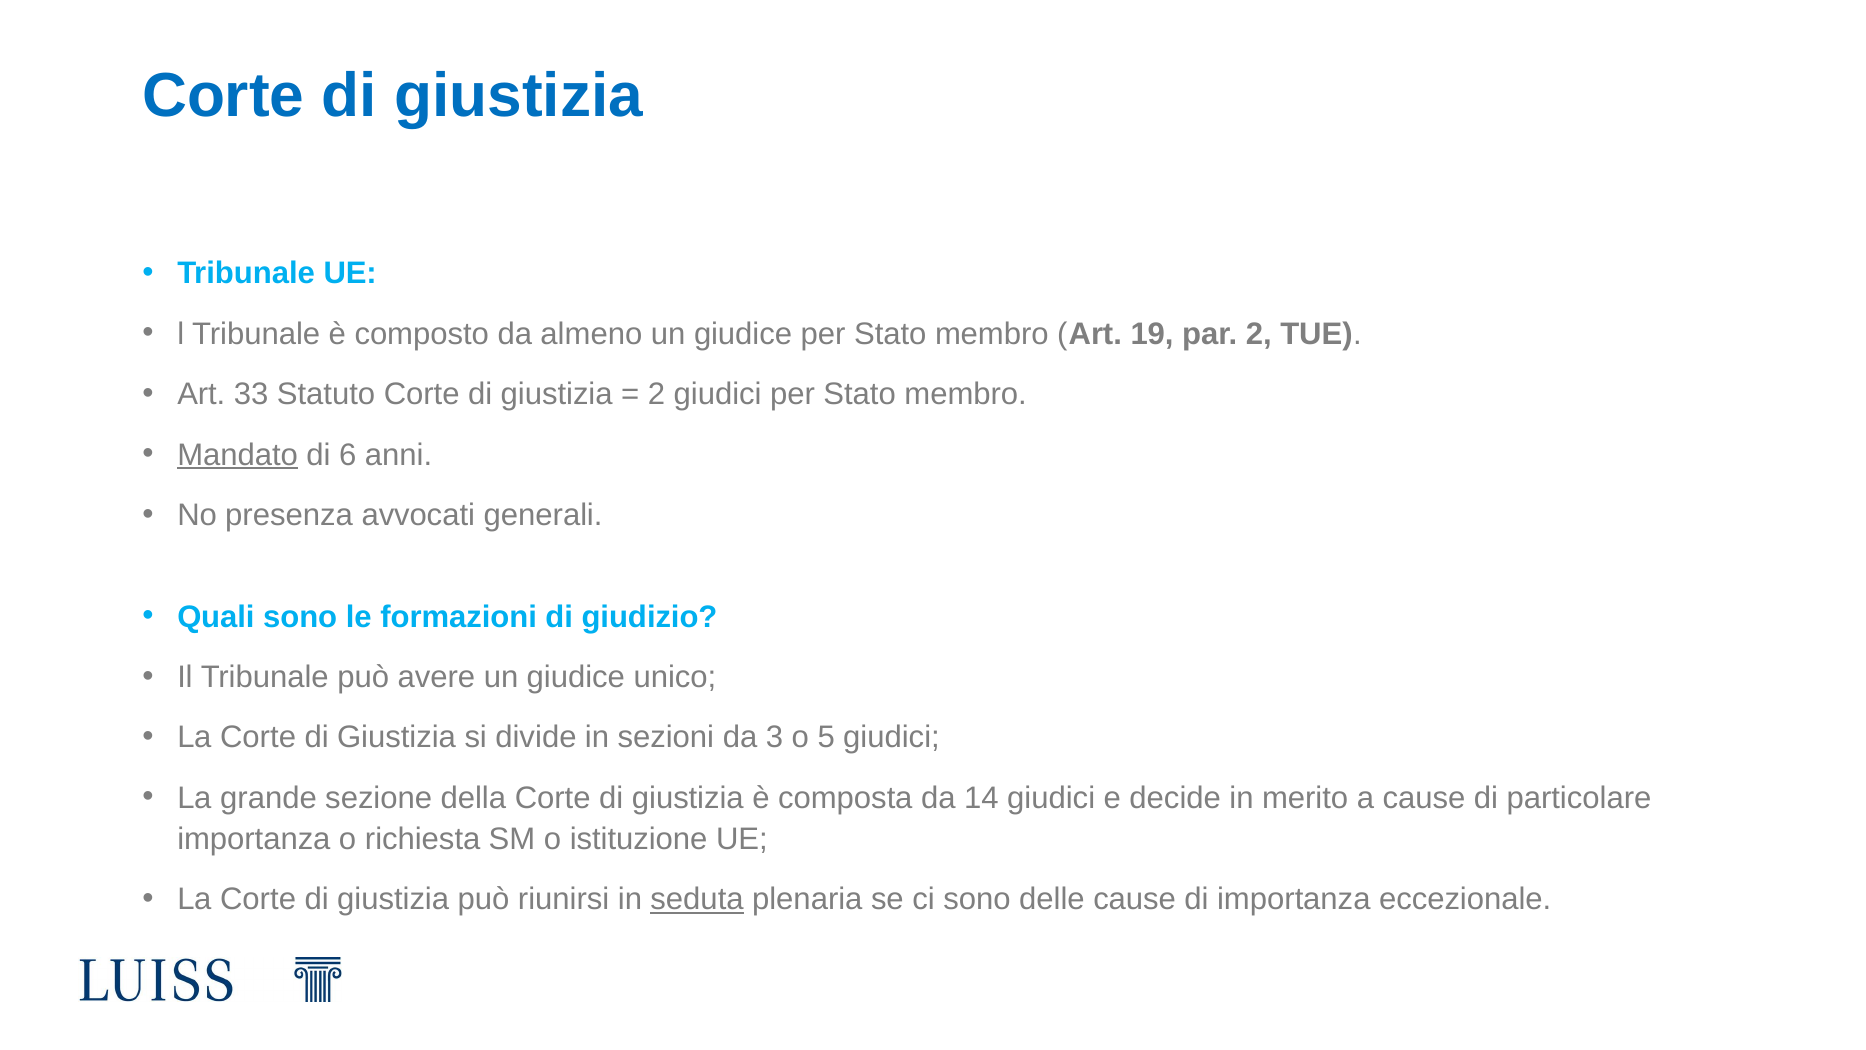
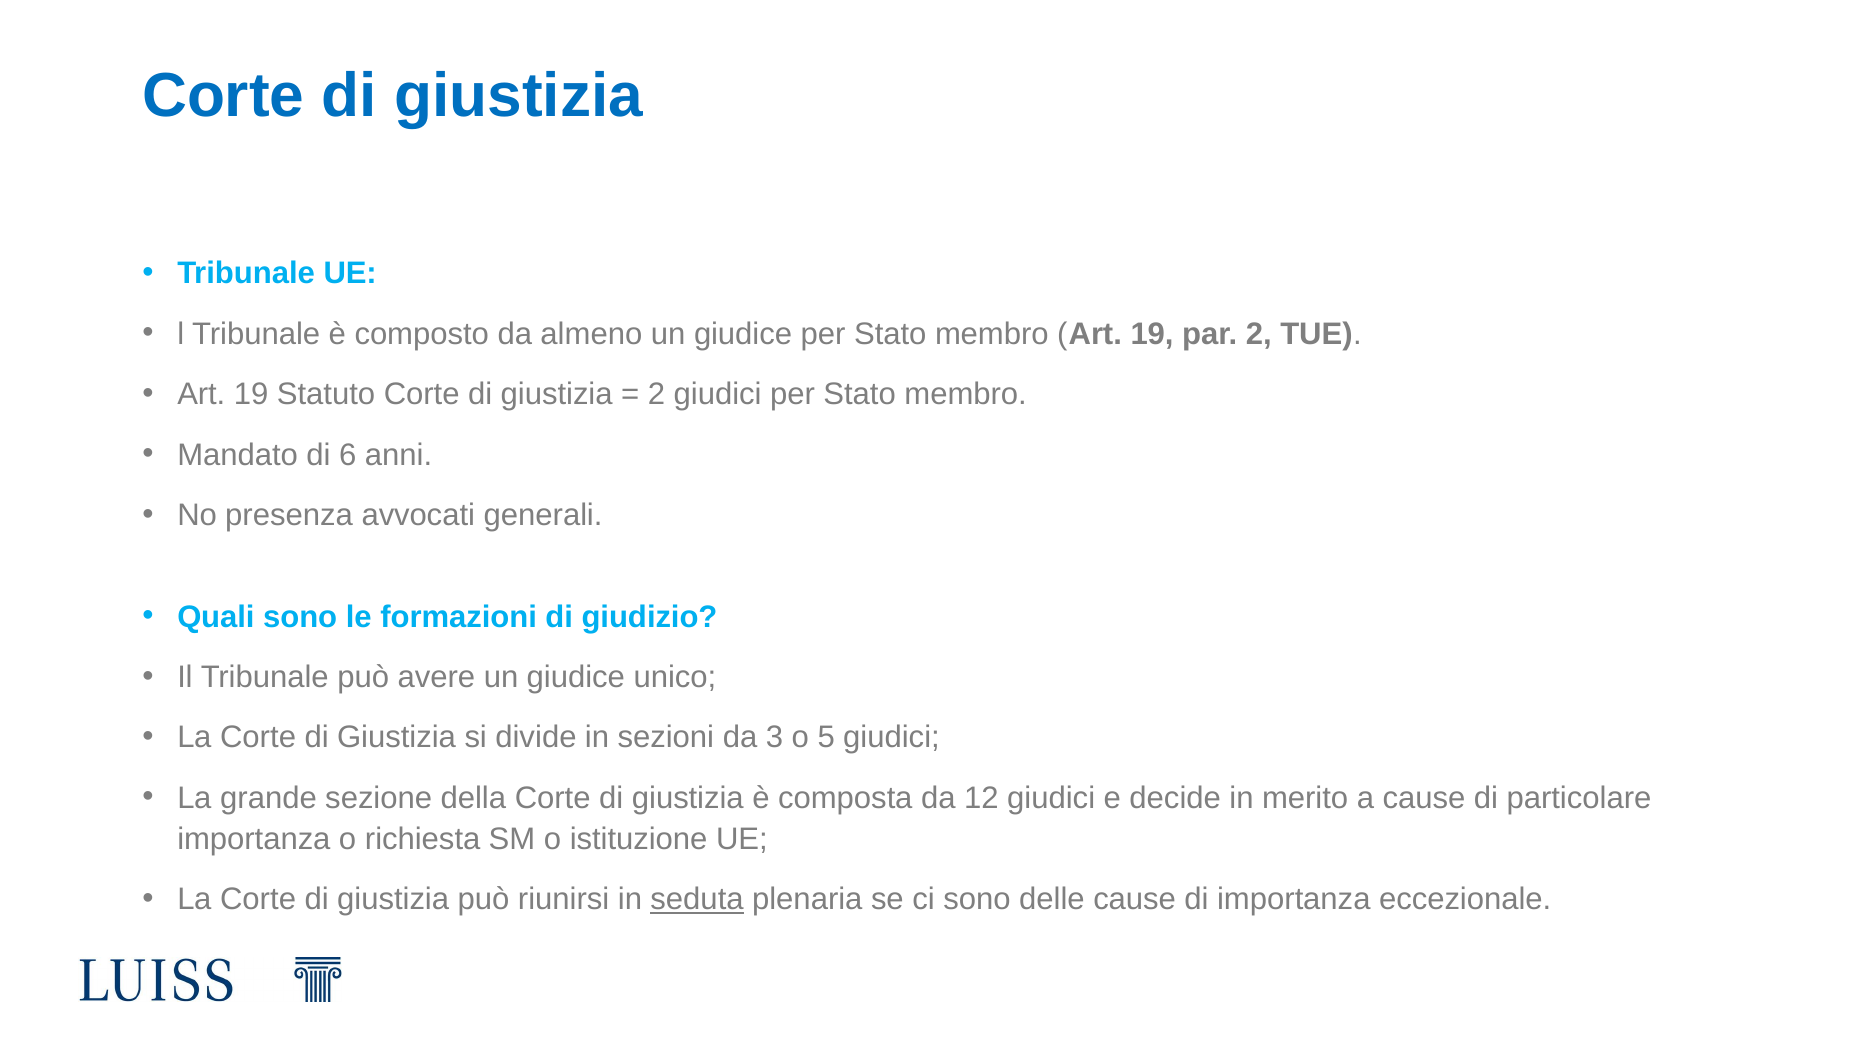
33: 33 -> 19 (251, 394)
Mandato underline: present -> none (238, 455)
14: 14 -> 12 (981, 798)
